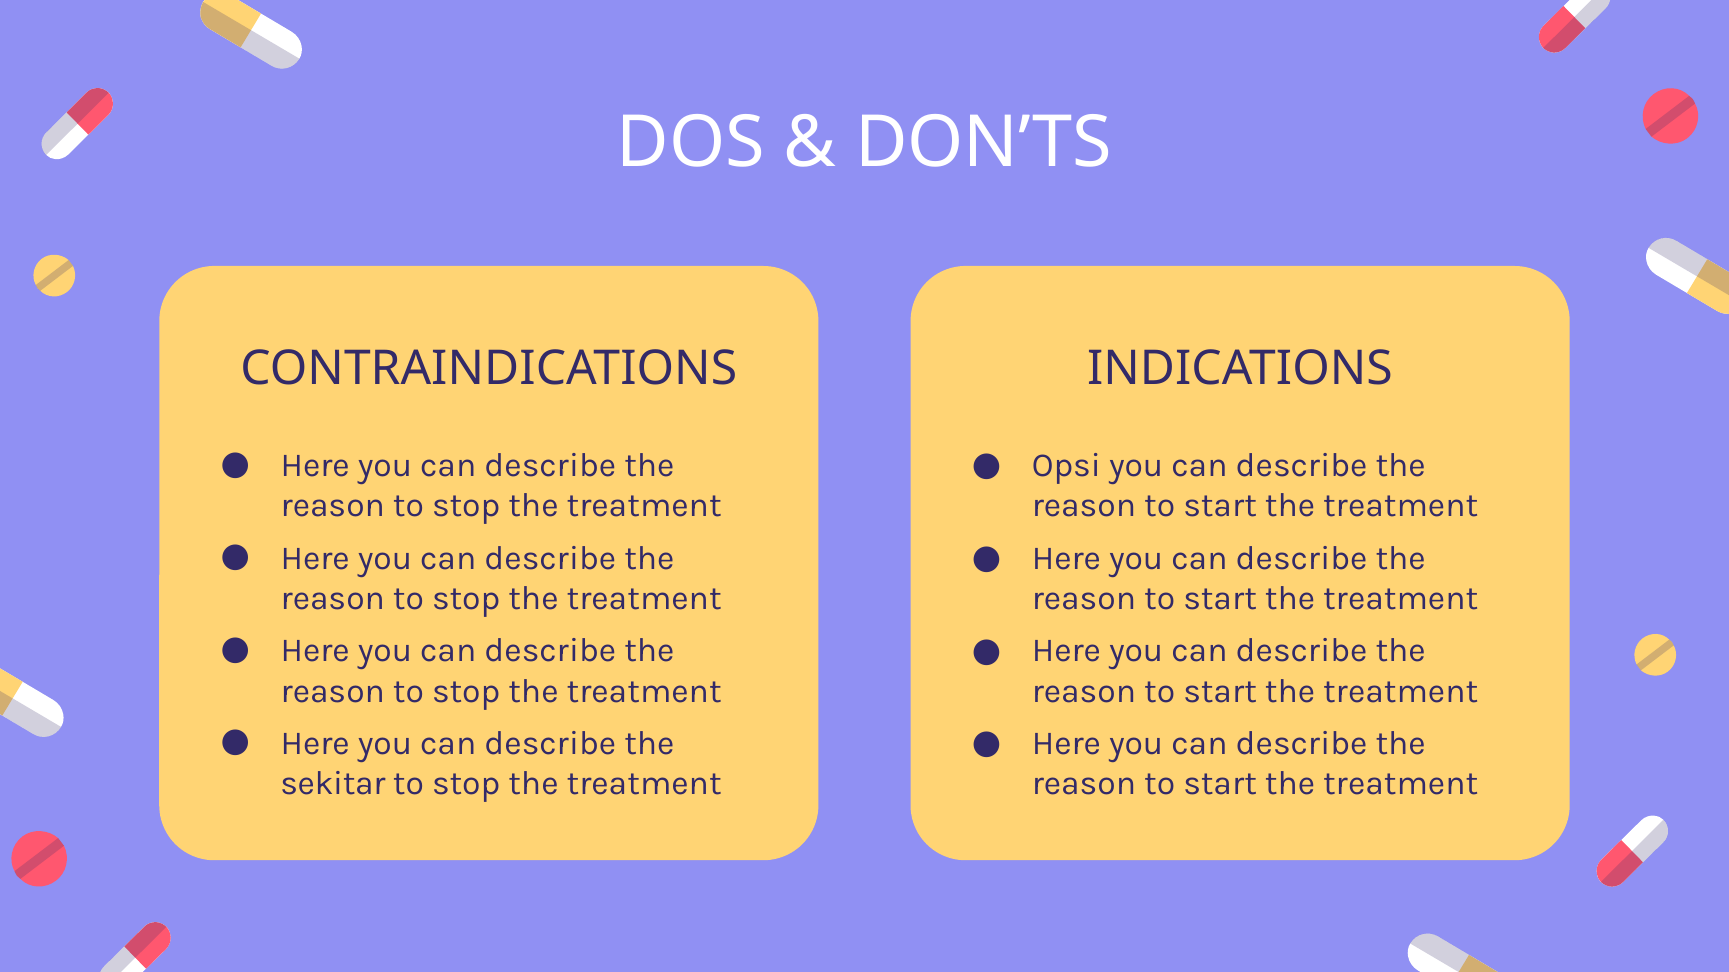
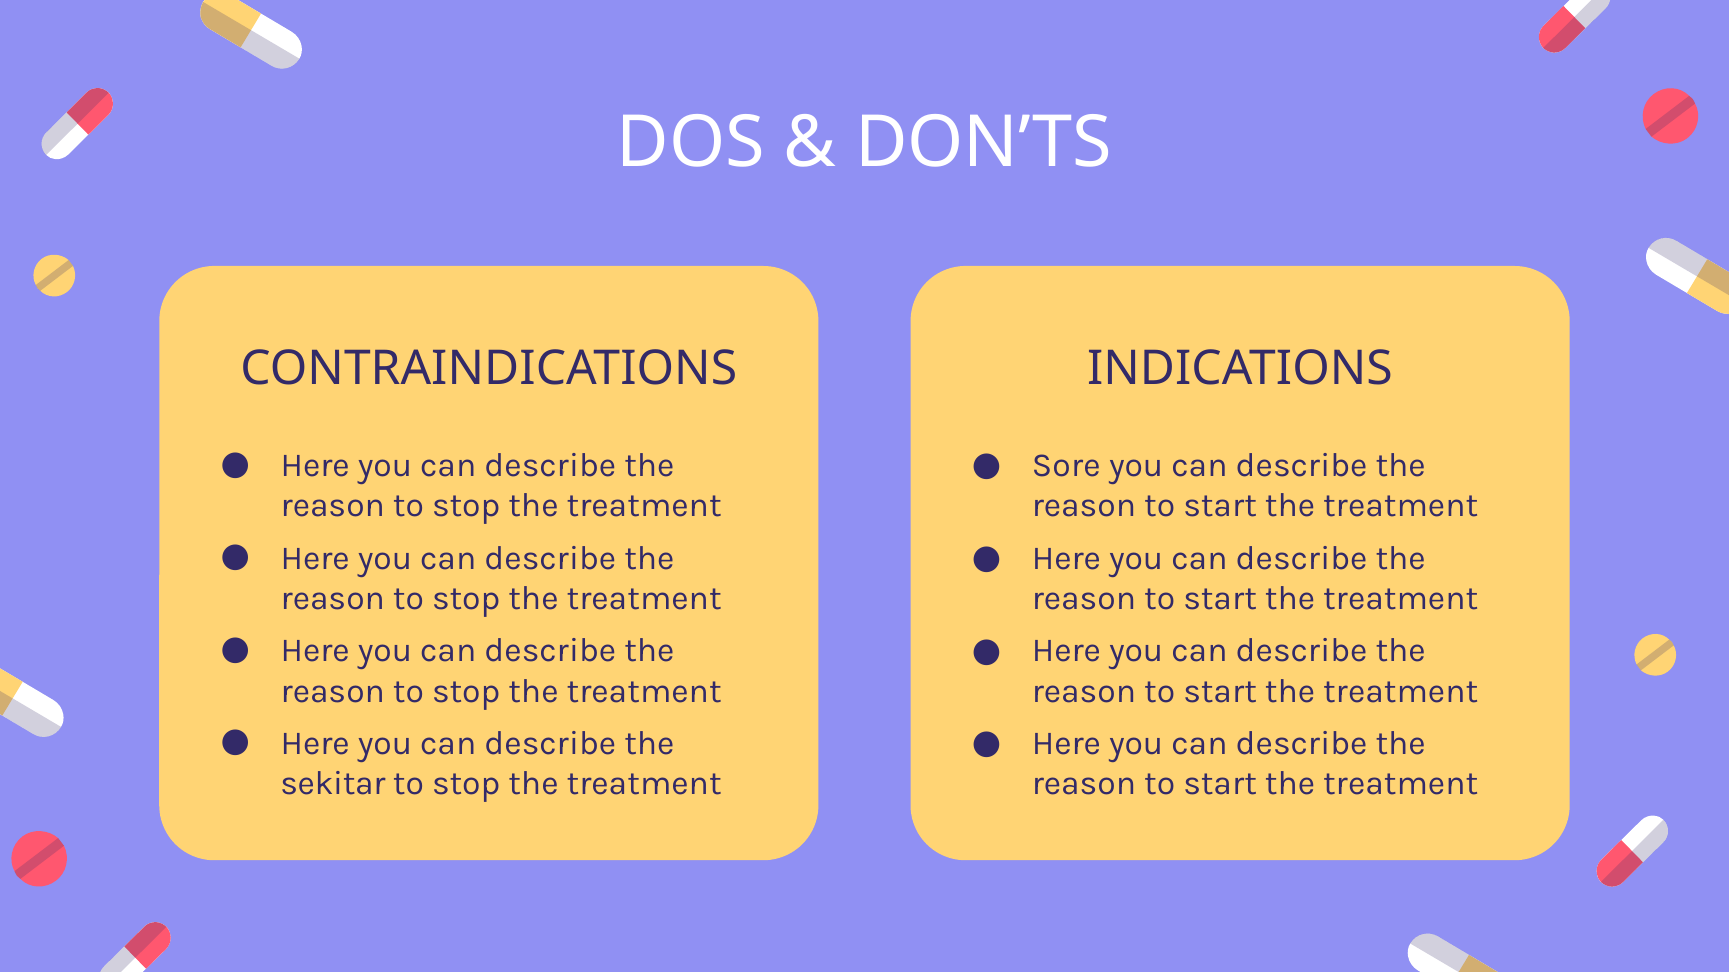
Opsi: Opsi -> Sore (1066, 466)
